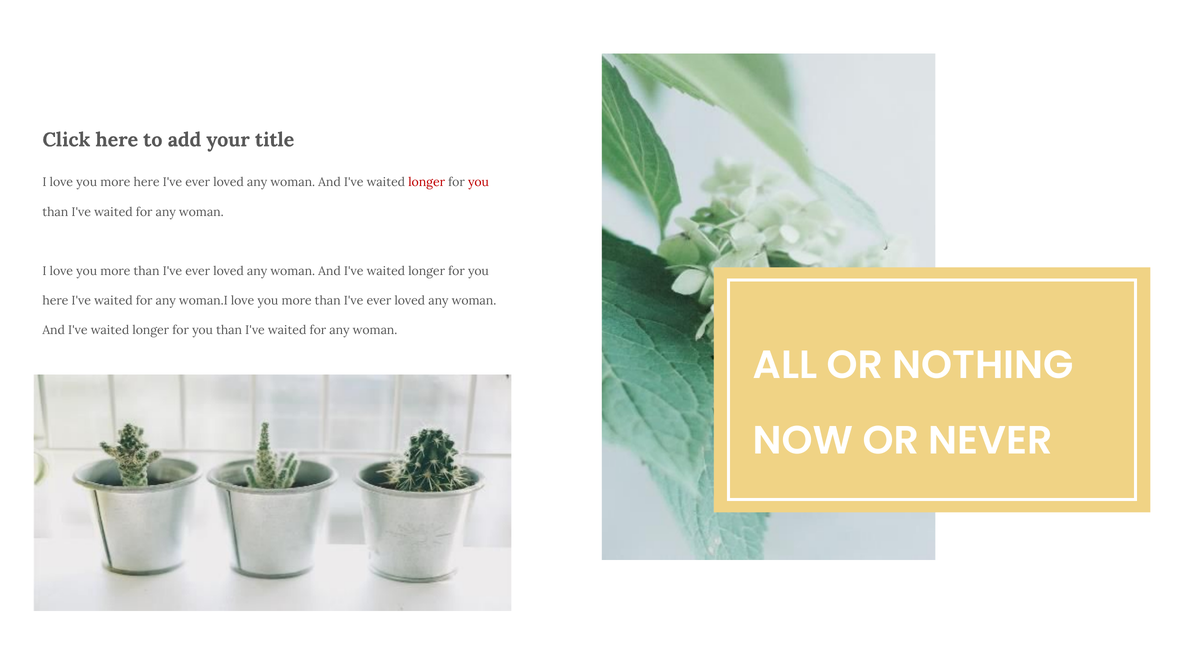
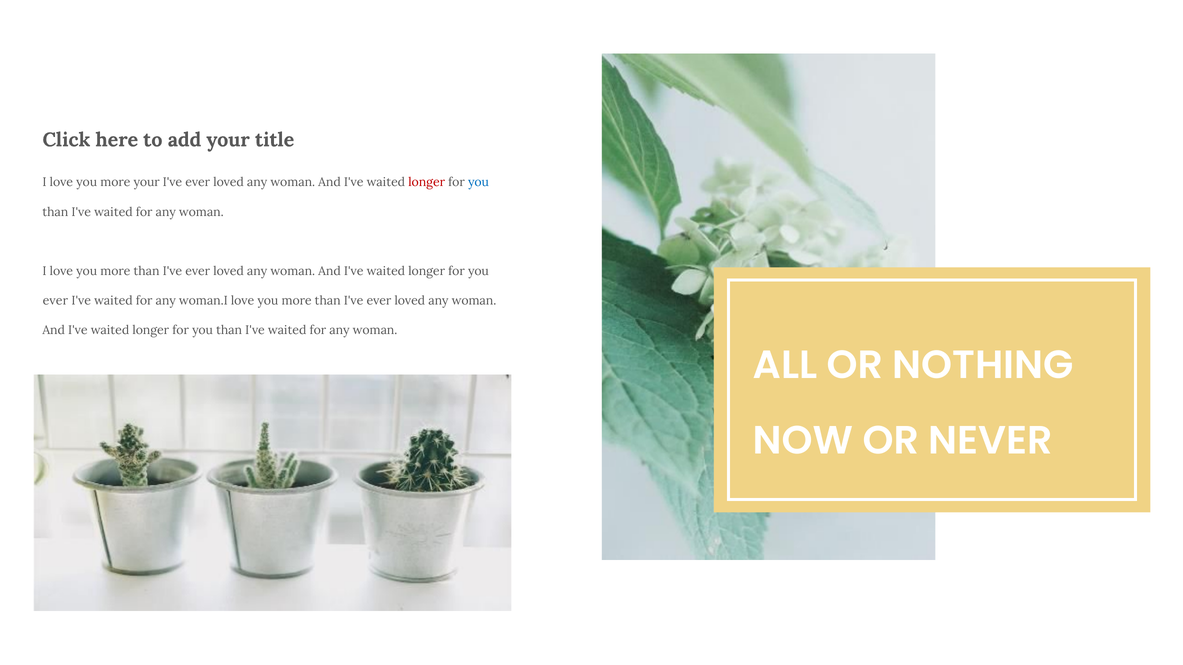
more here: here -> your (147, 182)
you colour: red -> blue (478, 182)
here: here -> ever (55, 301)
